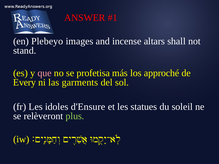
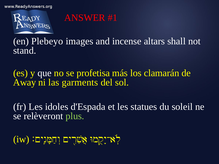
que colour: pink -> white (45, 73)
approché: approché -> clamarán (162, 73)
Every: Every -> Away (25, 82)
d'Ensure: d'Ensure -> d'Espada (88, 107)
